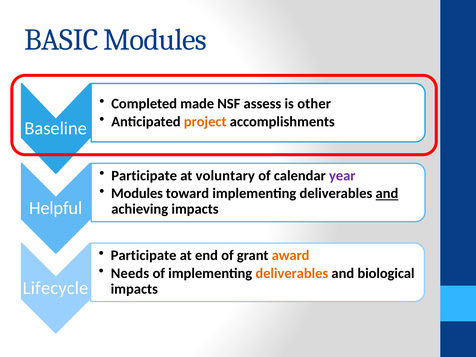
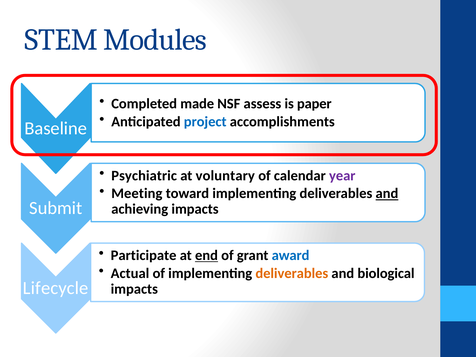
BASIC: BASIC -> STEM (61, 40)
other: other -> paper (314, 104)
project colour: orange -> blue (205, 122)
Participate: Participate -> Psychiatric (144, 176)
Modules: Modules -> Meeting (137, 193)
Helpful: Helpful -> Submit (56, 208)
end underline: none -> present (206, 255)
award colour: orange -> blue (291, 255)
Needs: Needs -> Actual (130, 273)
